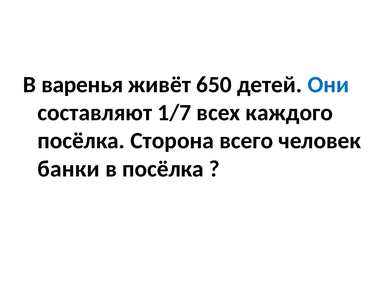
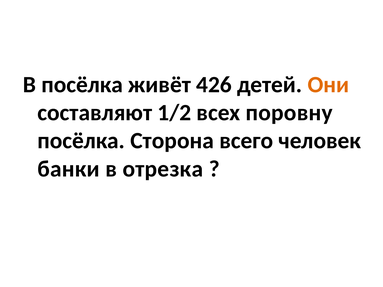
В варенья: варенья -> посёлка (82, 85)
650: 650 -> 426 (214, 85)
Они colour: blue -> orange (328, 85)
1/7: 1/7 -> 1/2 (174, 113)
каждого: каждого -> поровну (289, 113)
в посёлка: посёлка -> отрезка (163, 169)
